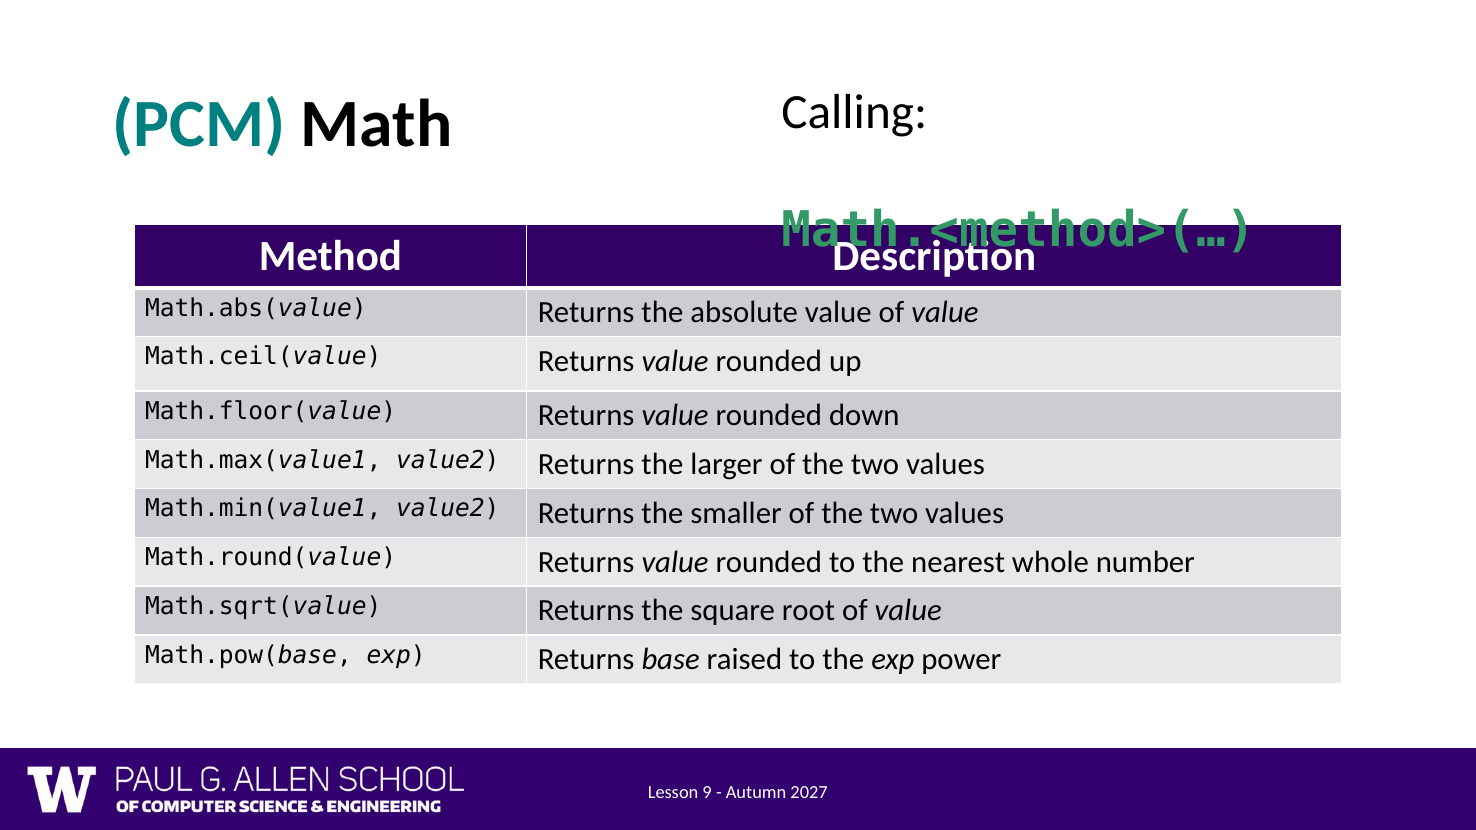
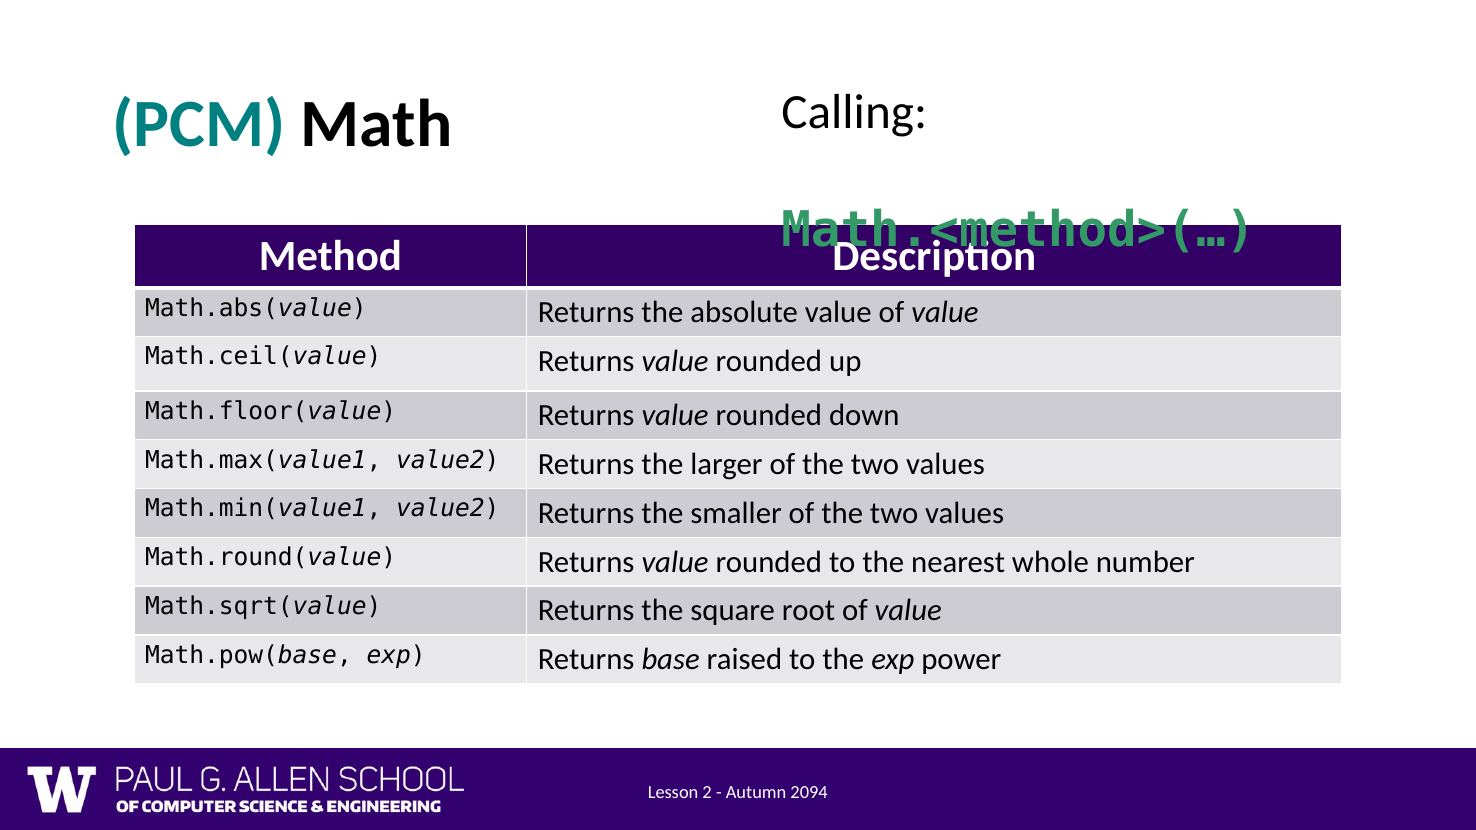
9: 9 -> 2 (707, 793)
2027: 2027 -> 2094 (809, 793)
